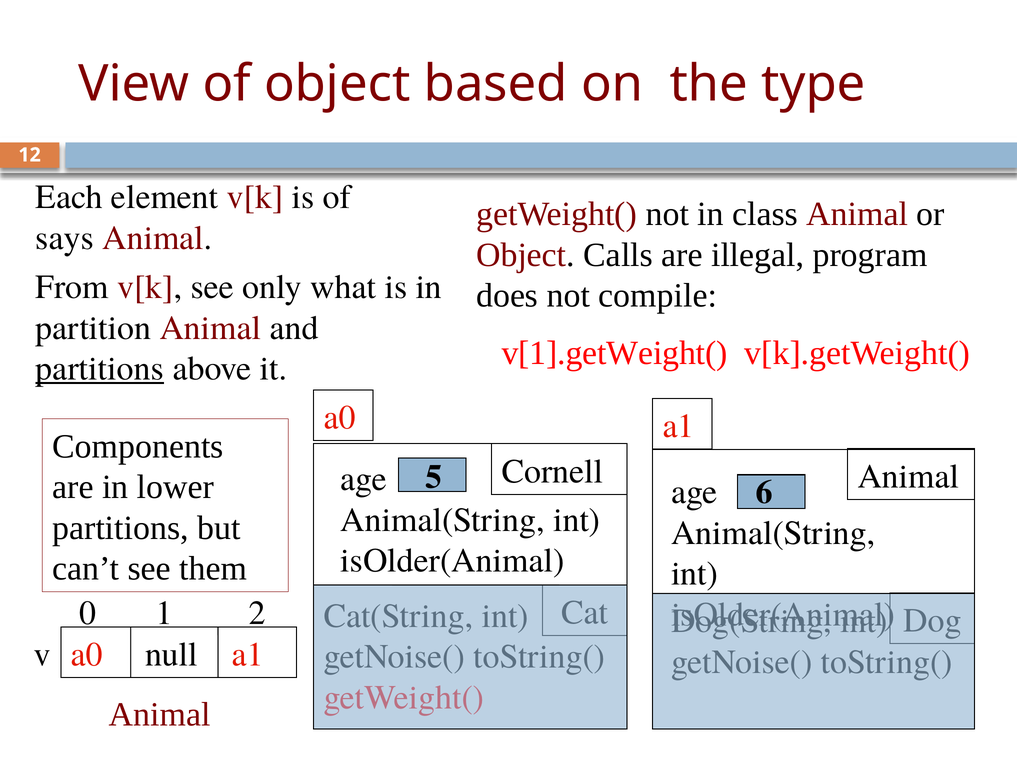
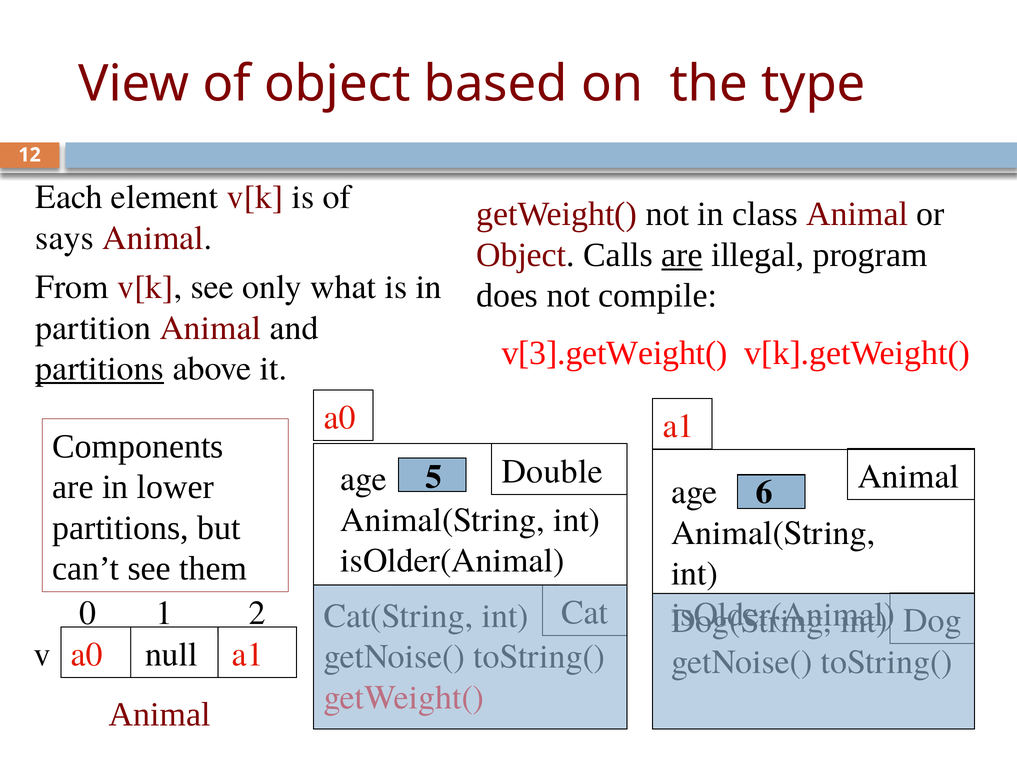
are underline: none -> present (682, 255)
v[1].getWeight(: v[1].getWeight( -> v[3].getWeight( (615, 353)
Cornell: Cornell -> Double (552, 471)
